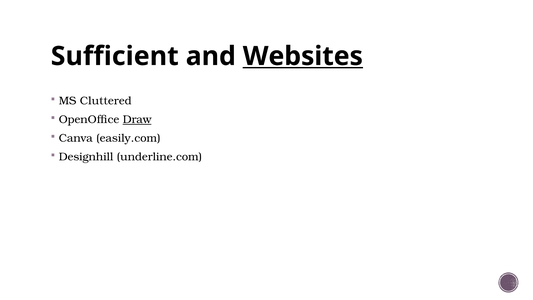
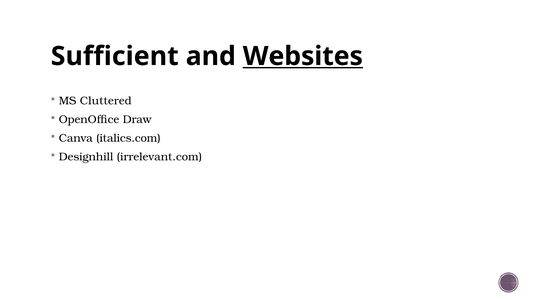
Draw underline: present -> none (137, 119)
easily.com: easily.com -> italics.com (128, 138)
underline.com: underline.com -> irrelevant.com (159, 157)
